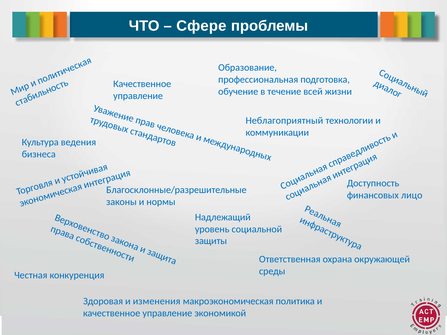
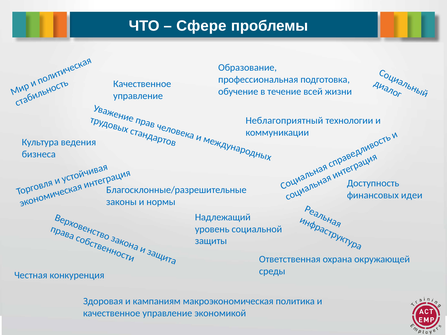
лицо: лицо -> идеи (412, 195)
изменения: изменения -> кампаниям (157, 302)
